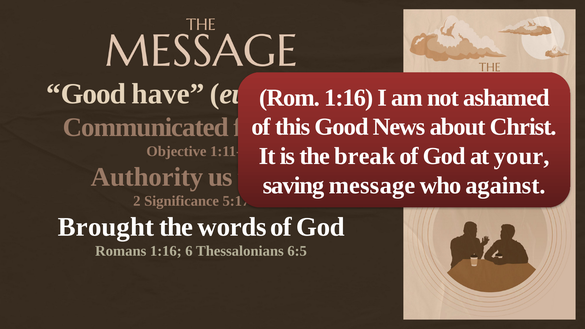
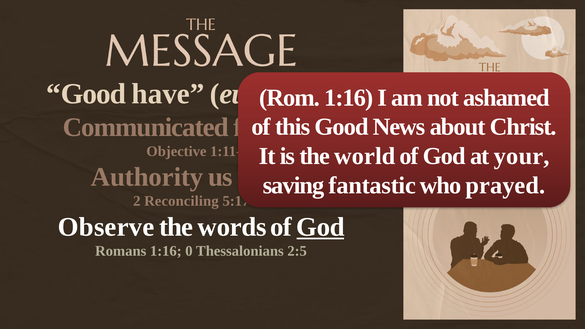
break: break -> world (365, 156)
message: message -> fantastic (372, 185)
against: against -> prayed (505, 185)
Significance: Significance -> Reconciling (181, 201)
Brought: Brought -> Observe (106, 227)
God underline: none -> present (320, 227)
6: 6 -> 0 (189, 251)
6:5: 6:5 -> 2:5 (297, 251)
